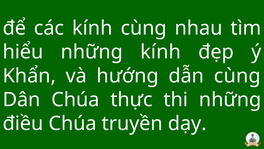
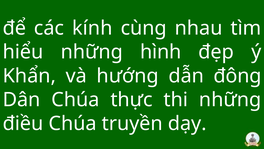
những kính: kính -> hình (161, 52)
dẫn cùng: cùng -> đông (238, 76)
